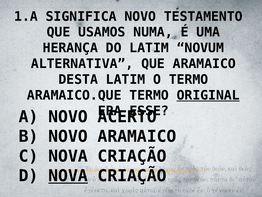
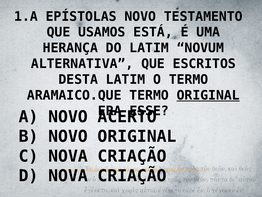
SIGNIFICA: SIGNIFICA -> EPÍSTOLAS (81, 16)
NUMA: NUMA -> ESTÁ (153, 32)
QUE ARAMAICO: ARAMAICO -> ESCRITOS (204, 64)
NOVO ARAMAICO: ARAMAICO -> ORIGINAL (137, 136)
NOVA underline: present -> none (68, 176)
